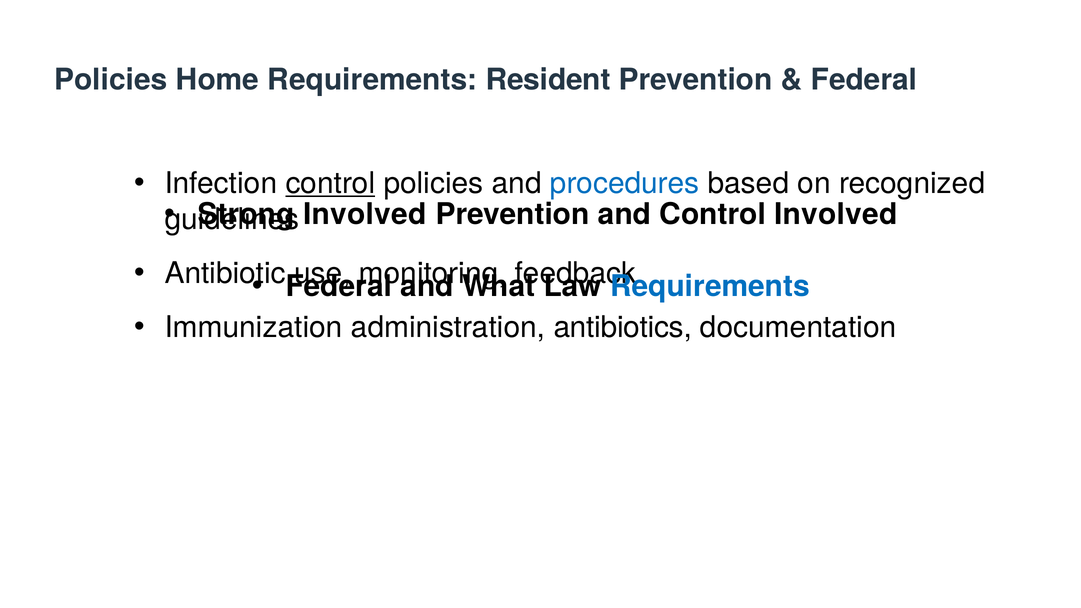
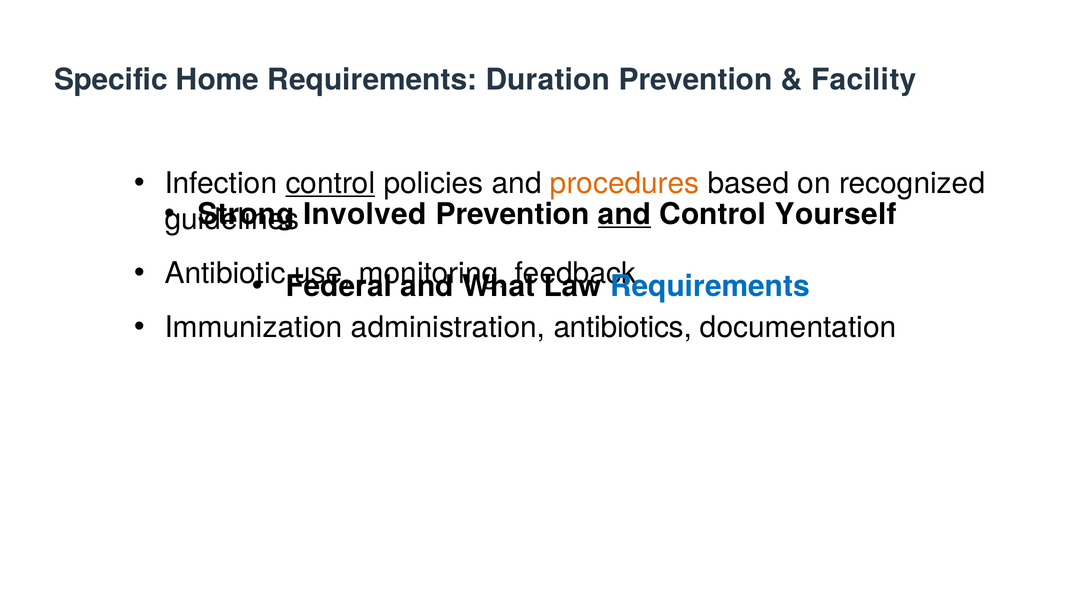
Policies: Policies -> Specific (111, 80)
Resident: Resident -> Duration (548, 80)
Federal: Federal -> Facility (864, 80)
procedures colour: blue -> orange (625, 183)
and underline: none -> present (625, 214)
Control Involved: Involved -> Yourself (836, 214)
